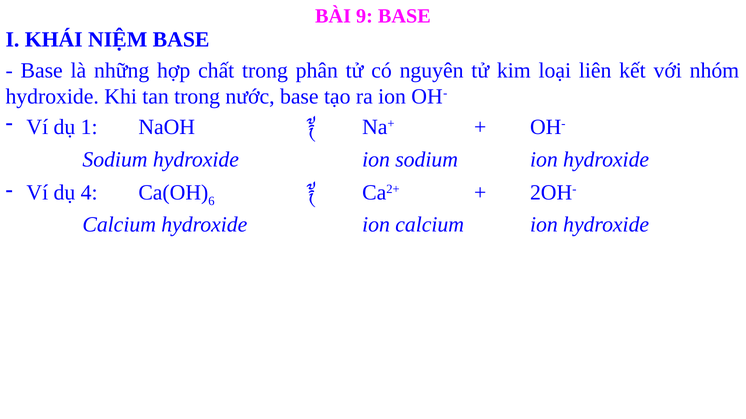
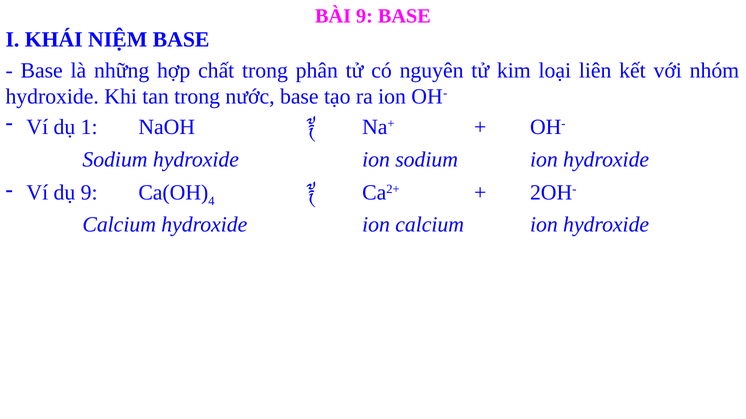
dụ 4: 4 -> 9 (89, 193)
6: 6 -> 4 (211, 201)
